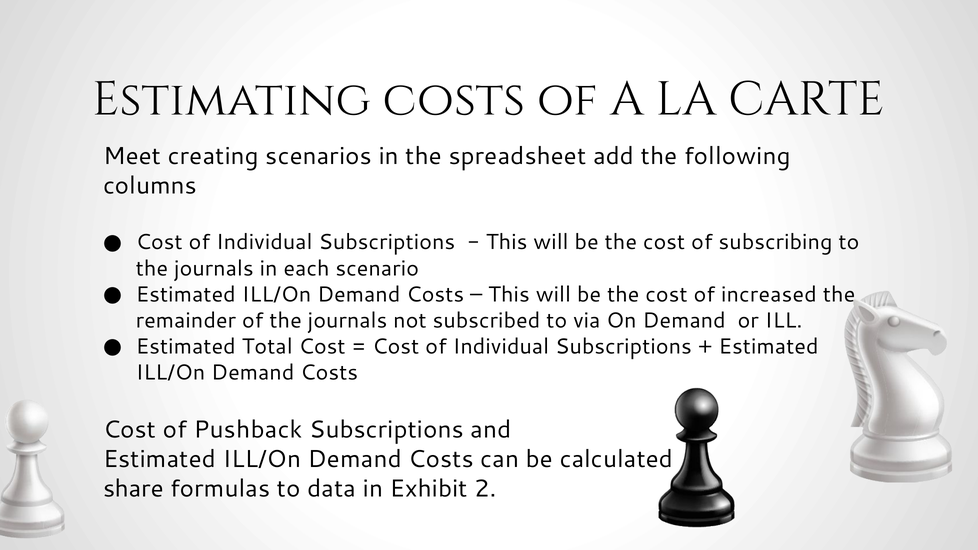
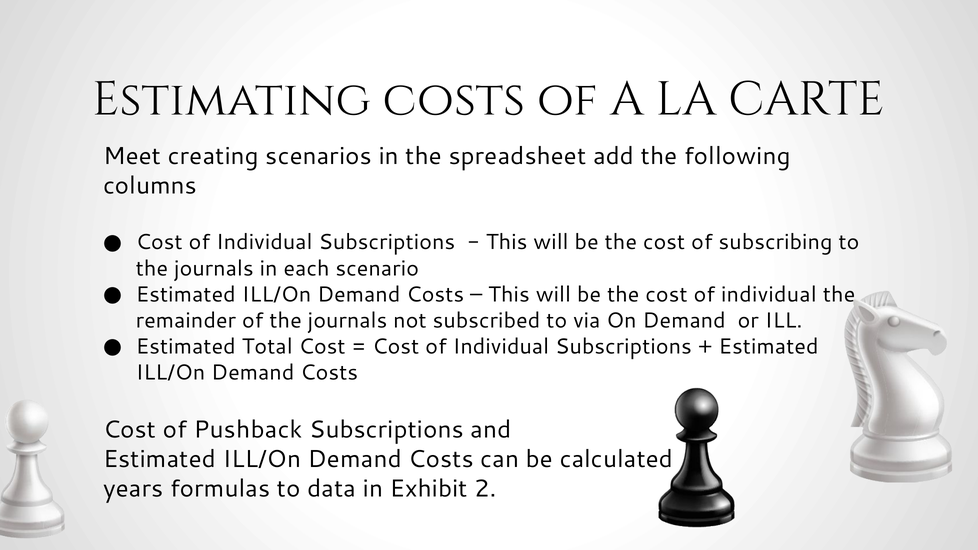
the cost of increased: increased -> individual (769, 295)
share: share -> years (133, 489)
